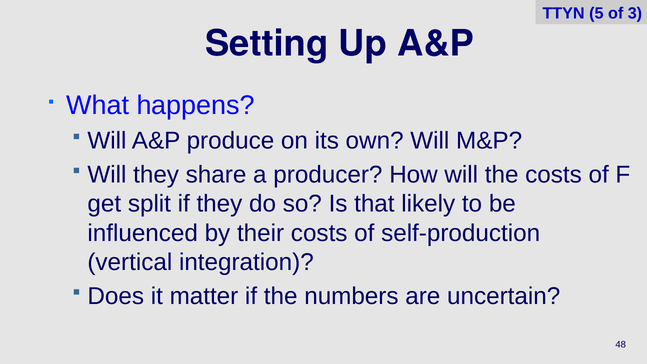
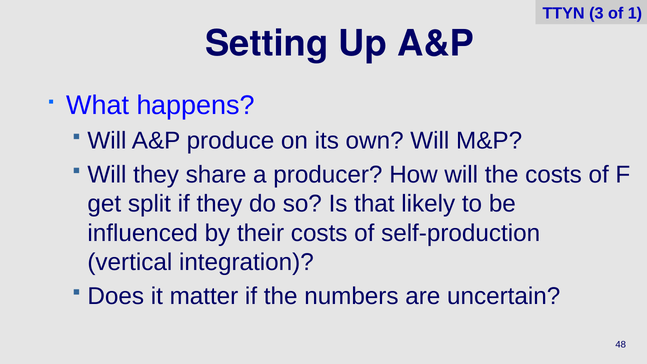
5: 5 -> 3 (596, 13)
3: 3 -> 1 (635, 13)
